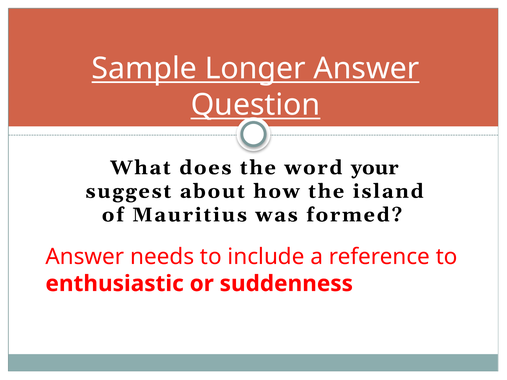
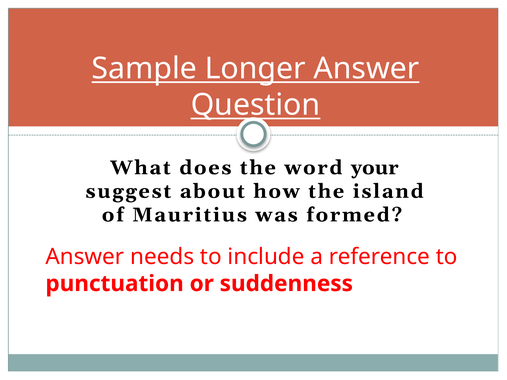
enthusiastic: enthusiastic -> punctuation (115, 284)
